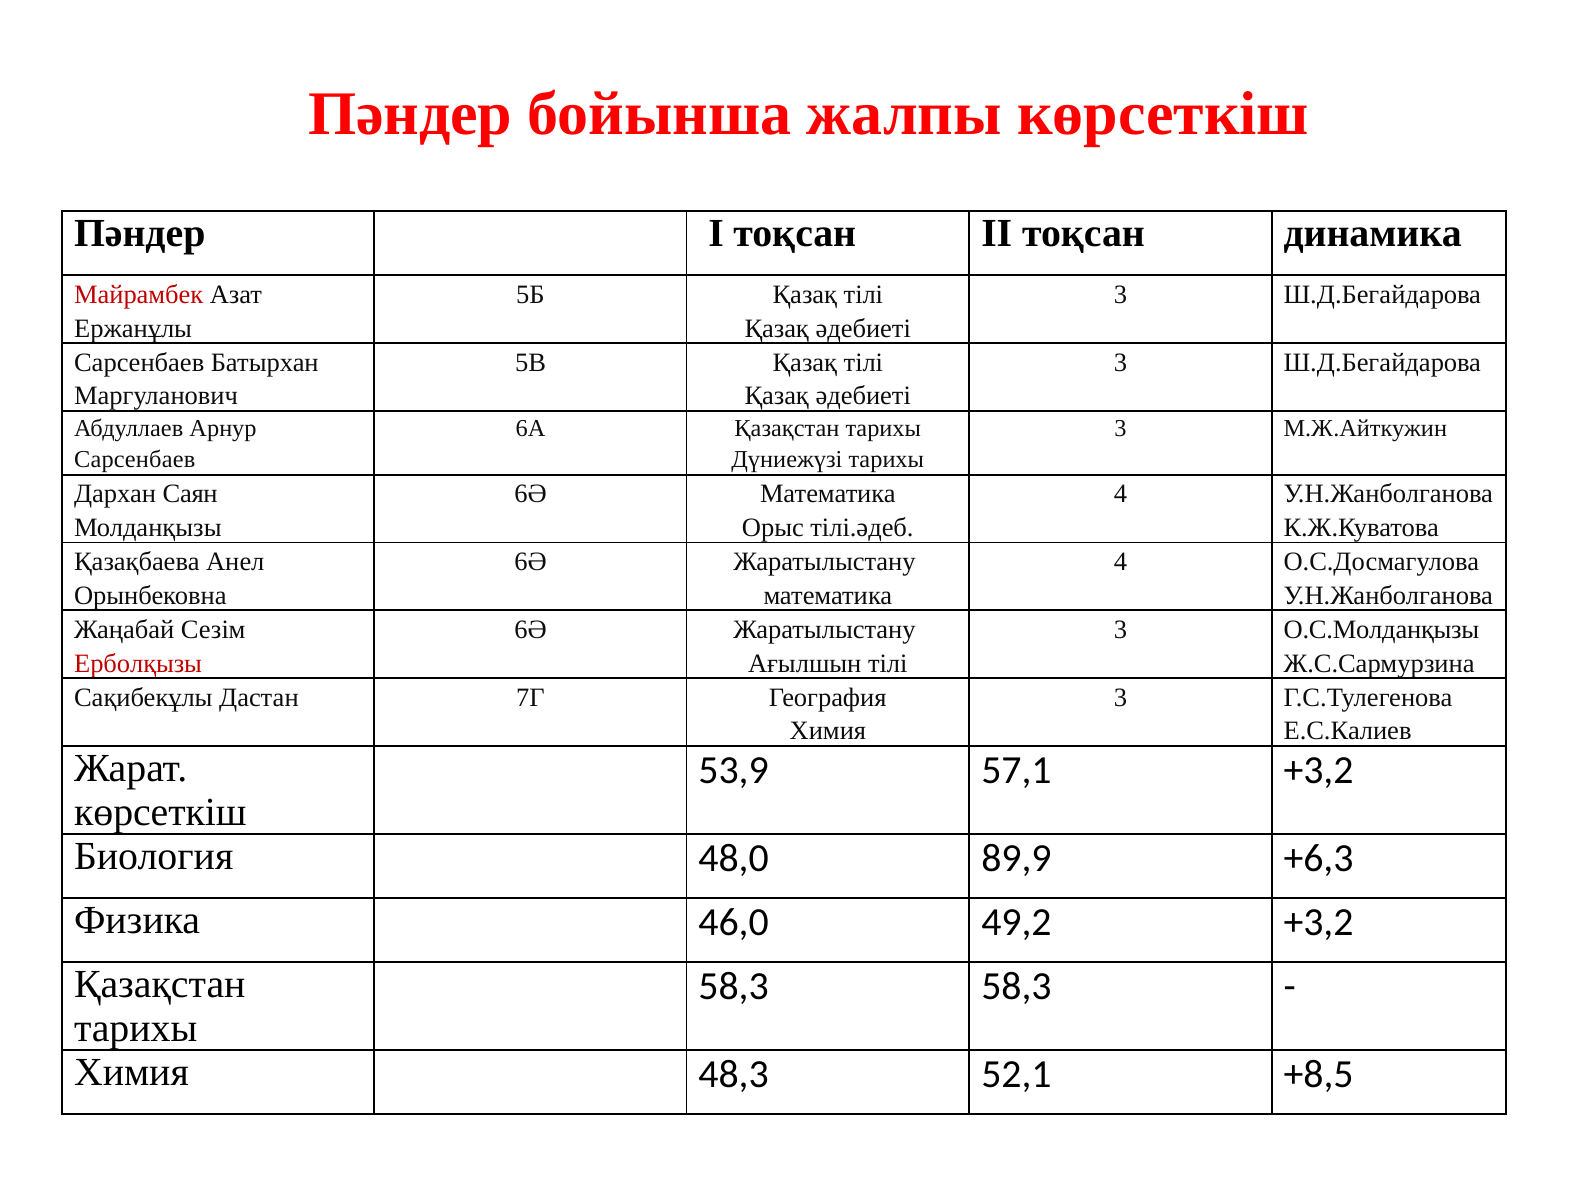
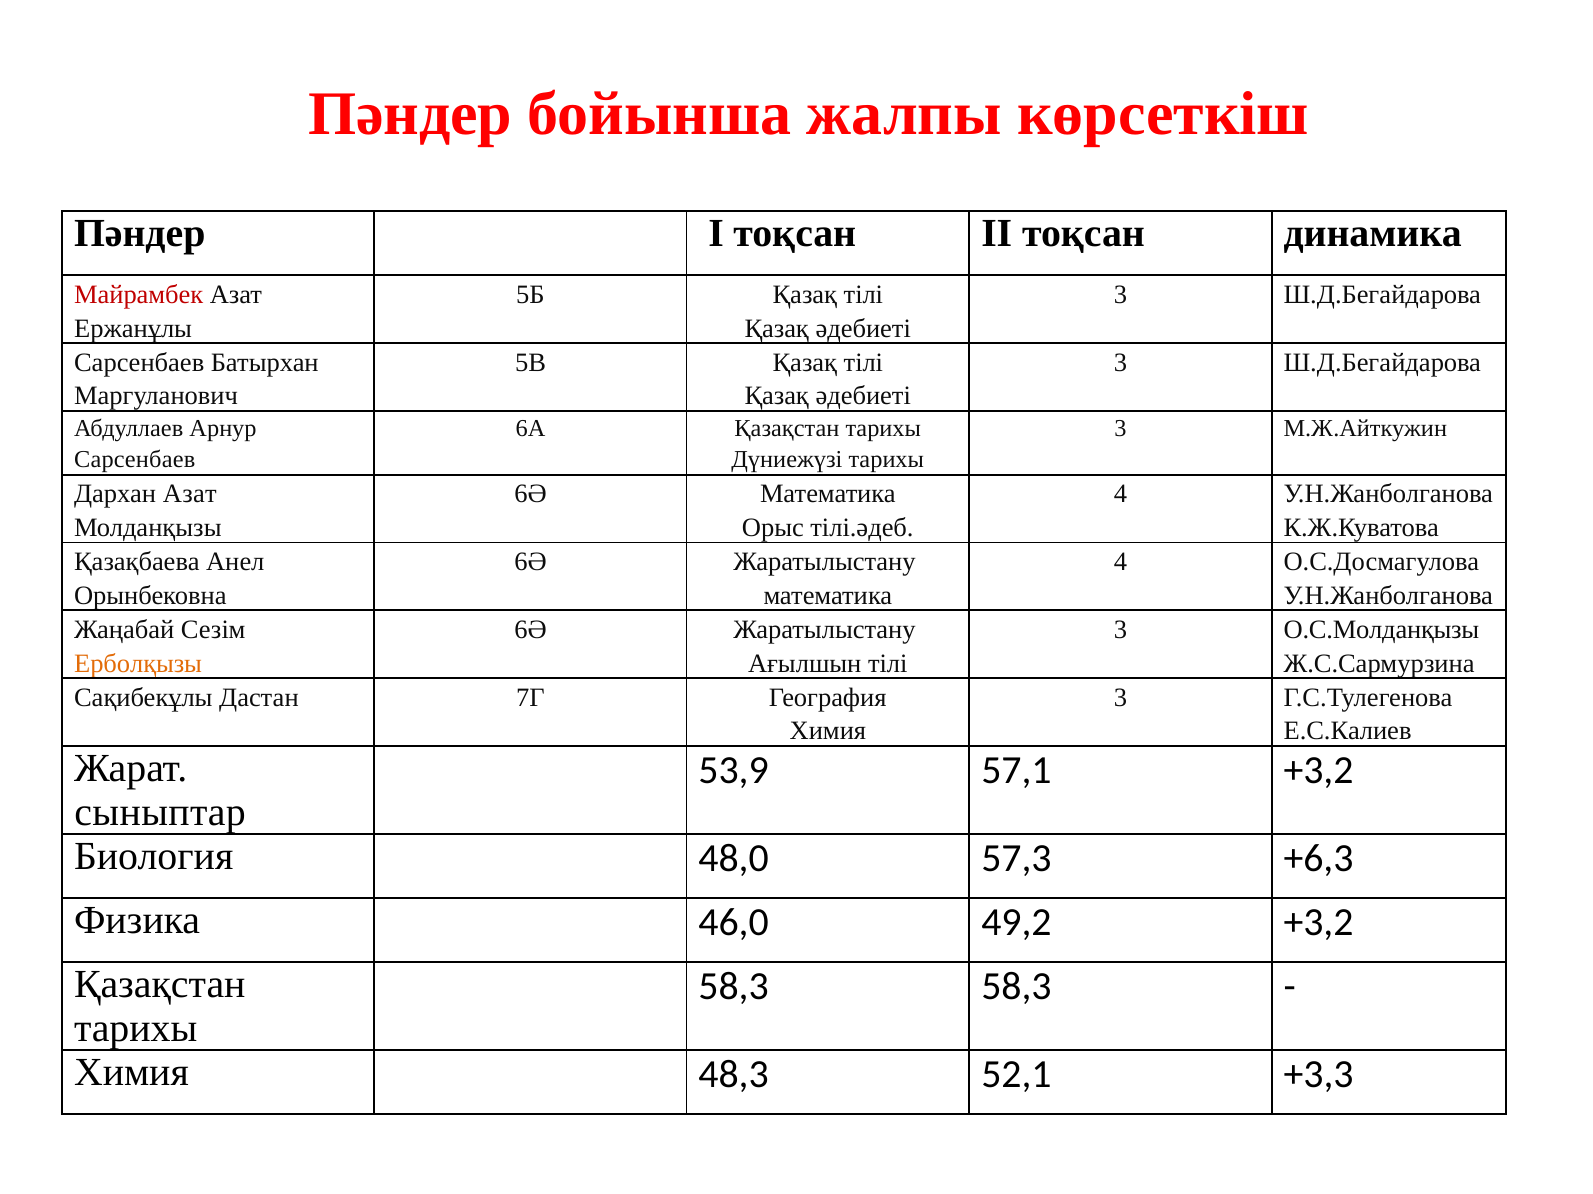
Дархан Саян: Саян -> Азат (190, 494)
Ерболқызы colour: red -> orange (138, 664)
көрсеткіш: көрсеткіш -> сыныптар (160, 813)
89,9: 89,9 -> 57,3 (1016, 859)
+8,5: +8,5 -> +3,3 (1319, 1075)
